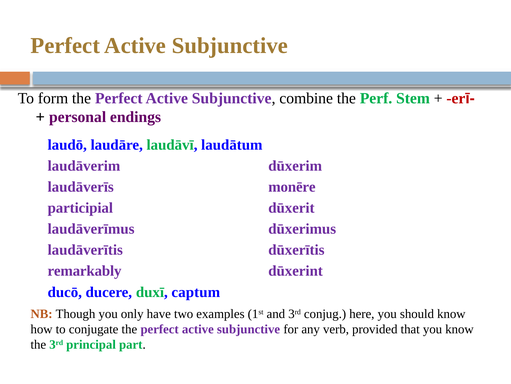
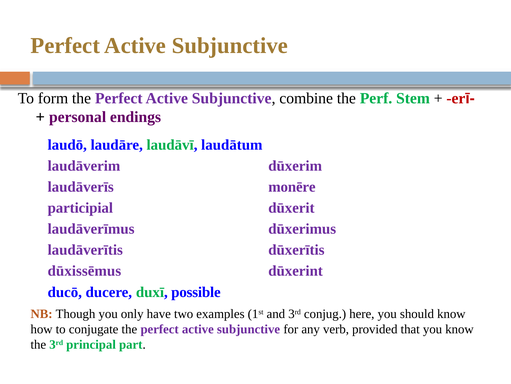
remarkably: remarkably -> dūxissēmus (84, 271)
captum: captum -> possible (196, 292)
